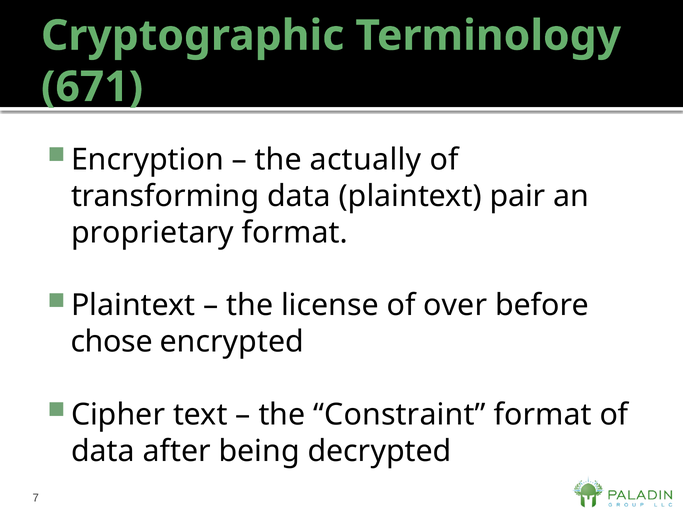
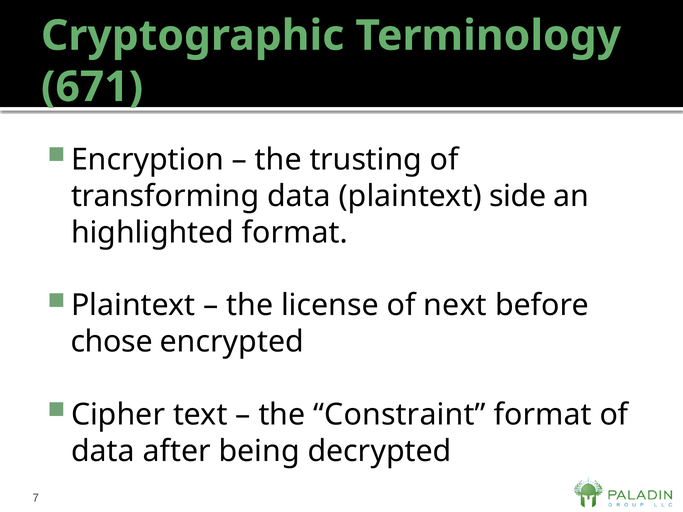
actually: actually -> trusting (366, 160)
pair: pair -> side (518, 196)
proprietary: proprietary -> highlighted (153, 233)
over: over -> next (455, 306)
